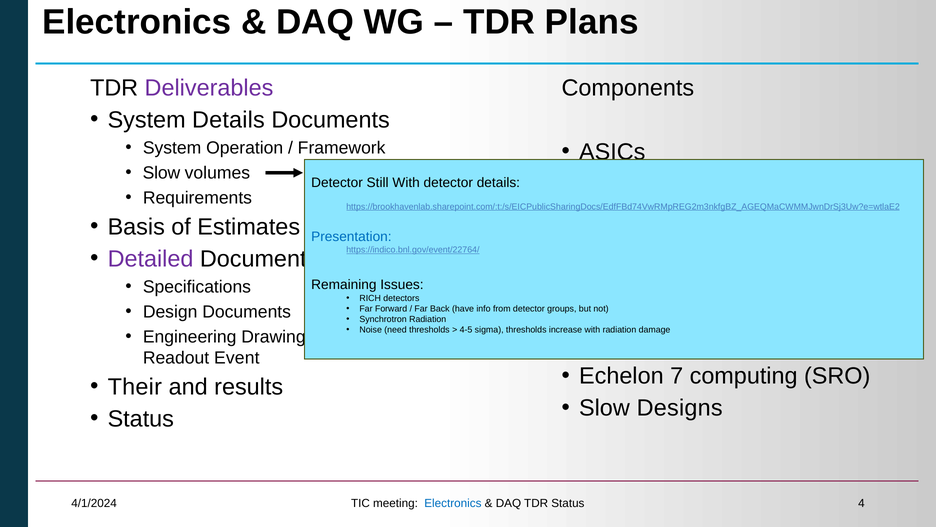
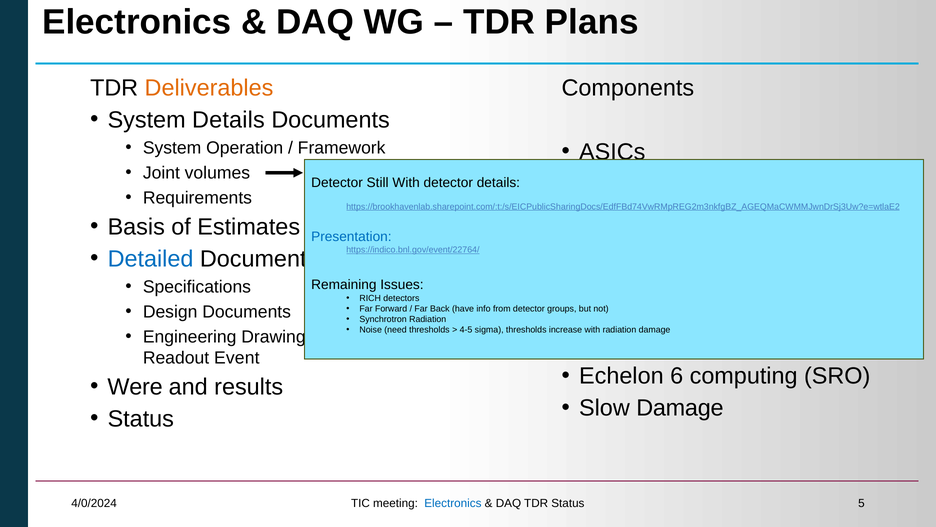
Deliverables colour: purple -> orange (209, 88)
Slow: Slow -> Joint (161, 173)
Detailed colour: purple -> blue (151, 259)
7: 7 -> 6 (677, 376)
Their: Their -> Were (135, 387)
Slow Designs: Designs -> Damage (680, 408)
4/1/2024: 4/1/2024 -> 4/0/2024 (94, 503)
4: 4 -> 5 (861, 503)
